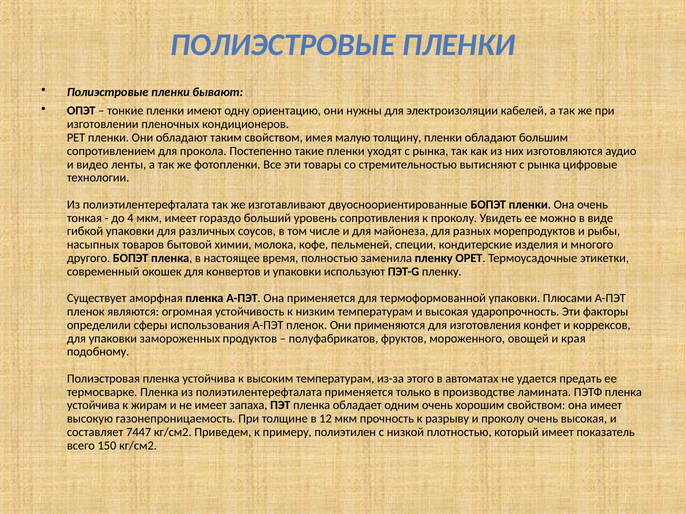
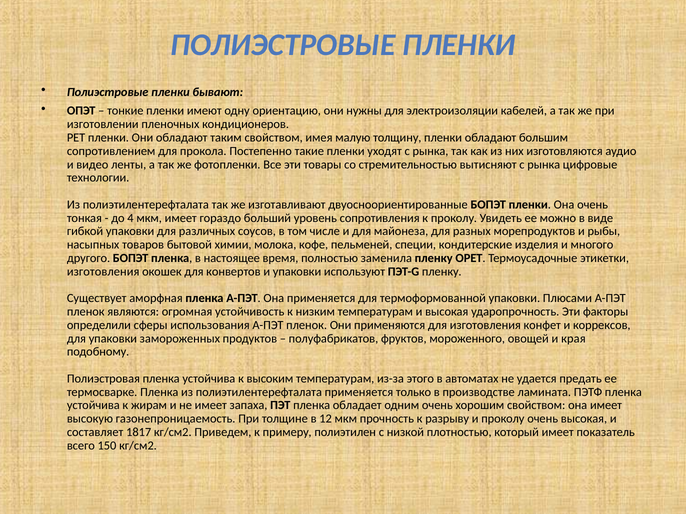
современный: современный -> изготовления (103, 272)
7447: 7447 -> 1817 (139, 433)
